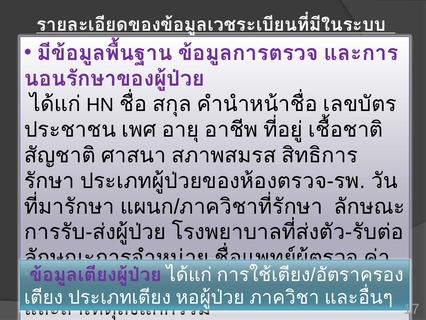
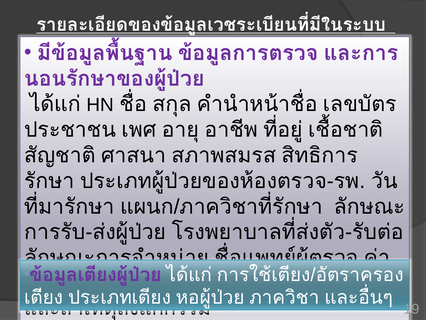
17: 17 -> 19 (411, 309)
